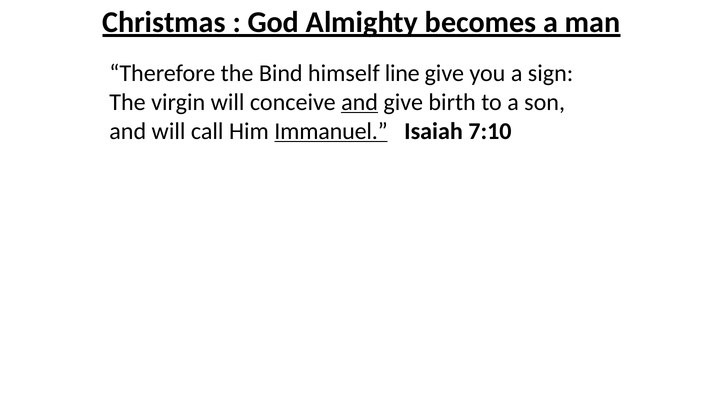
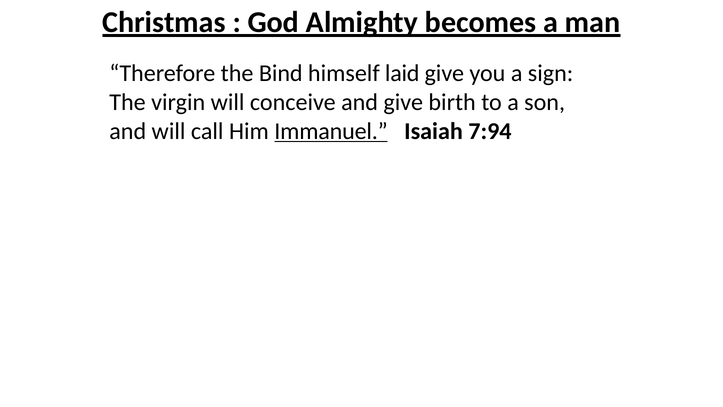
line: line -> laid (402, 73)
and underline: present -> none (360, 102)
7:10: 7:10 -> 7:94 (490, 131)
